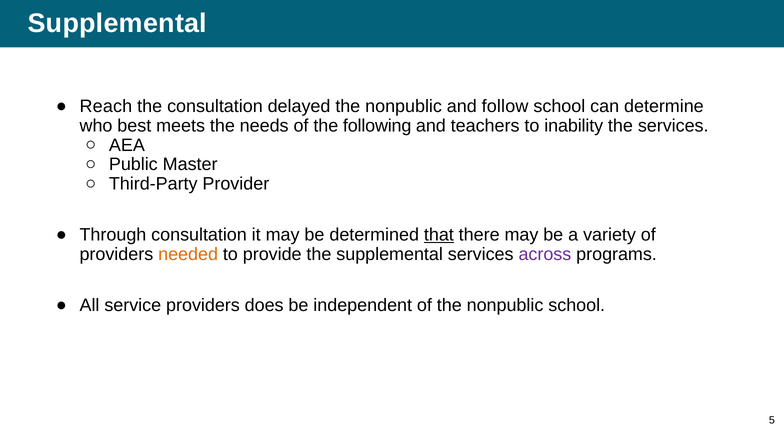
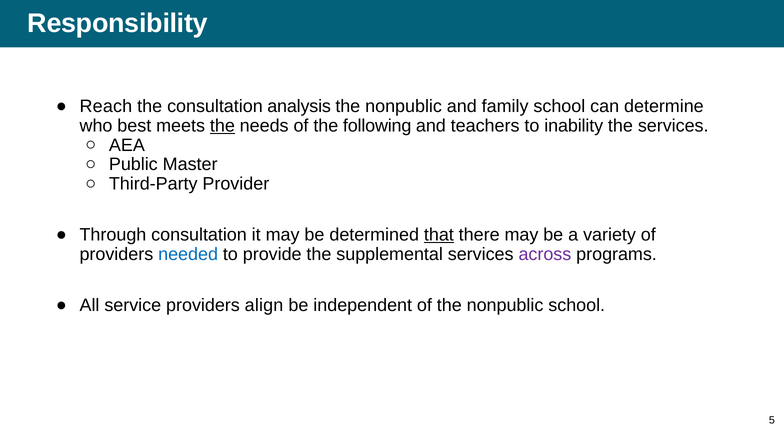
Supplemental: Supplemental -> Responsibility (118, 24)
delayed: delayed -> analysis (299, 106)
follow: follow -> family (505, 106)
the underline: none -> present (222, 126)
needed colour: orange -> blue (188, 254)
does: does -> align (264, 305)
